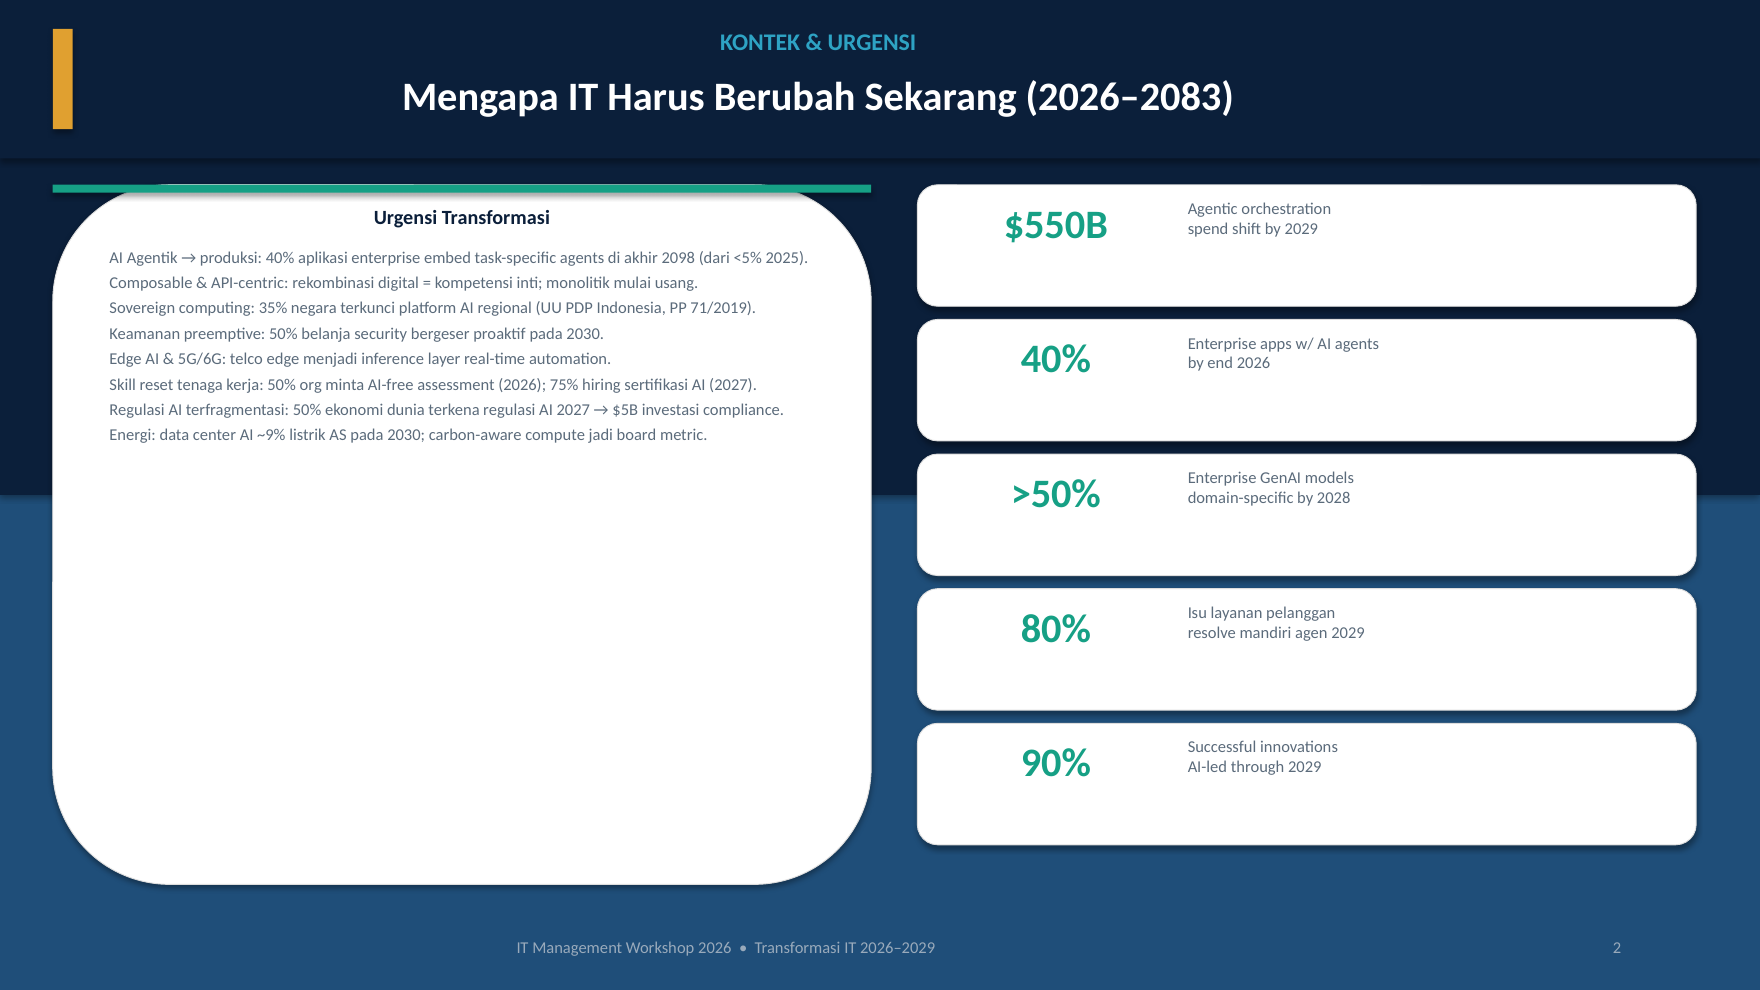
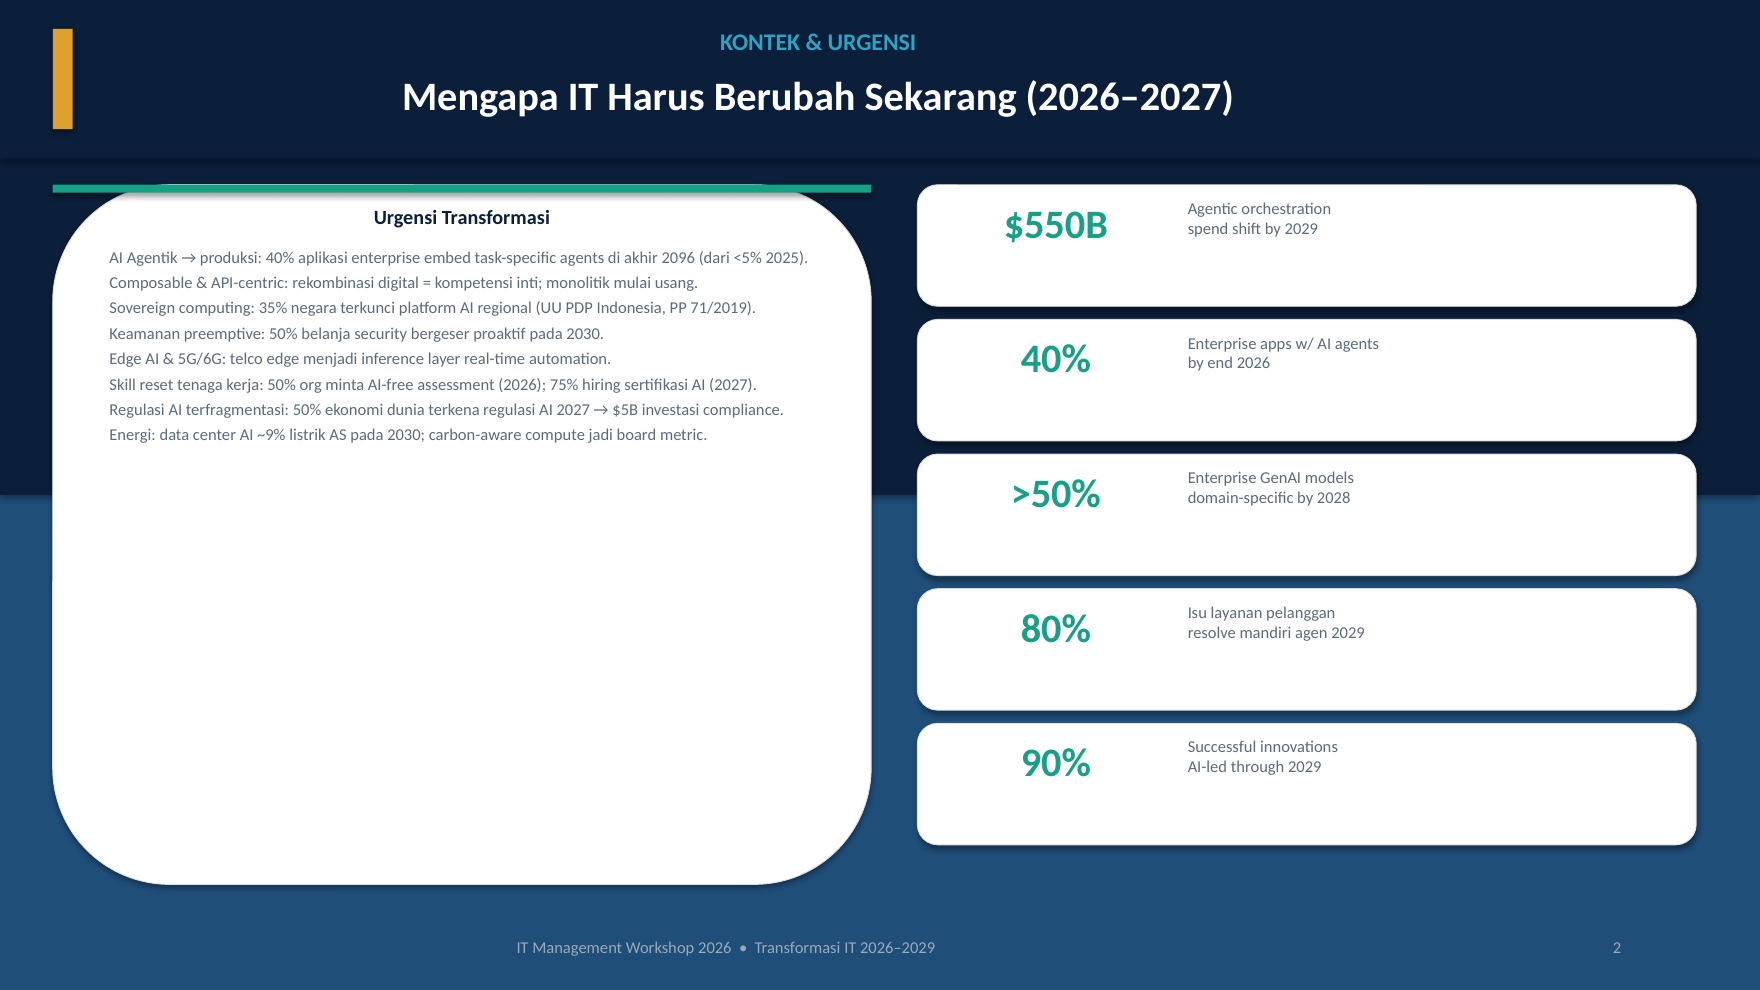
2026–2083: 2026–2083 -> 2026–2027 (1130, 97)
2098: 2098 -> 2096 (678, 258)
